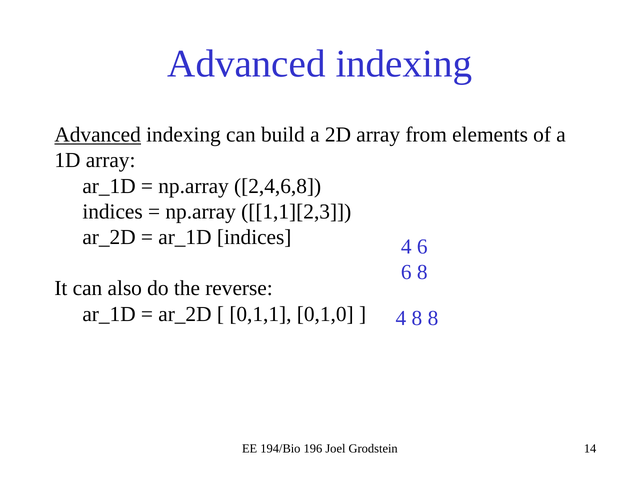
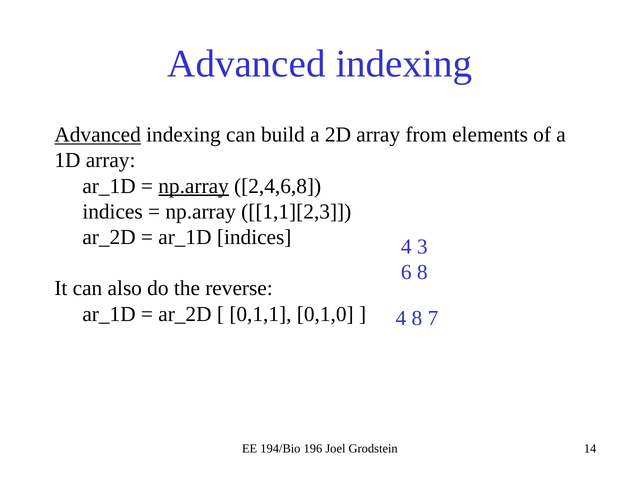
np.array underline: none -> present (194, 186)
4 6: 6 -> 3 (422, 247)
8 8: 8 -> 7 (433, 318)
